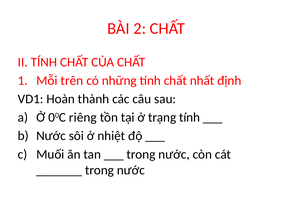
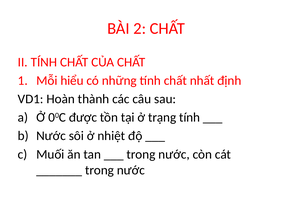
trên: trên -> hiểu (72, 81)
riêng: riêng -> được (83, 117)
